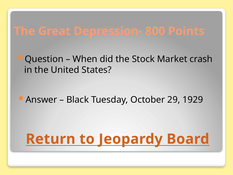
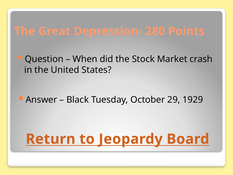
800: 800 -> 280 (155, 31)
